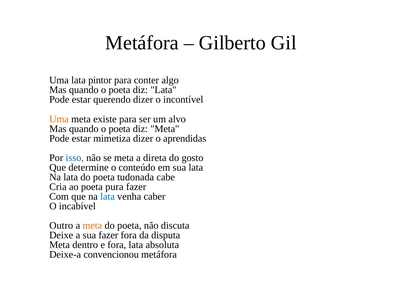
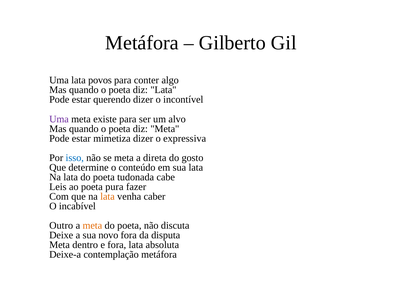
pintor: pintor -> povos (100, 80)
Uma colour: orange -> purple (59, 119)
aprendidas: aprendidas -> expressiva (185, 138)
Cria: Cria -> Leis (58, 186)
lata colour: blue -> orange (107, 196)
sua fazer: fazer -> novo (108, 235)
convencionou: convencionou -> contemplação (111, 254)
